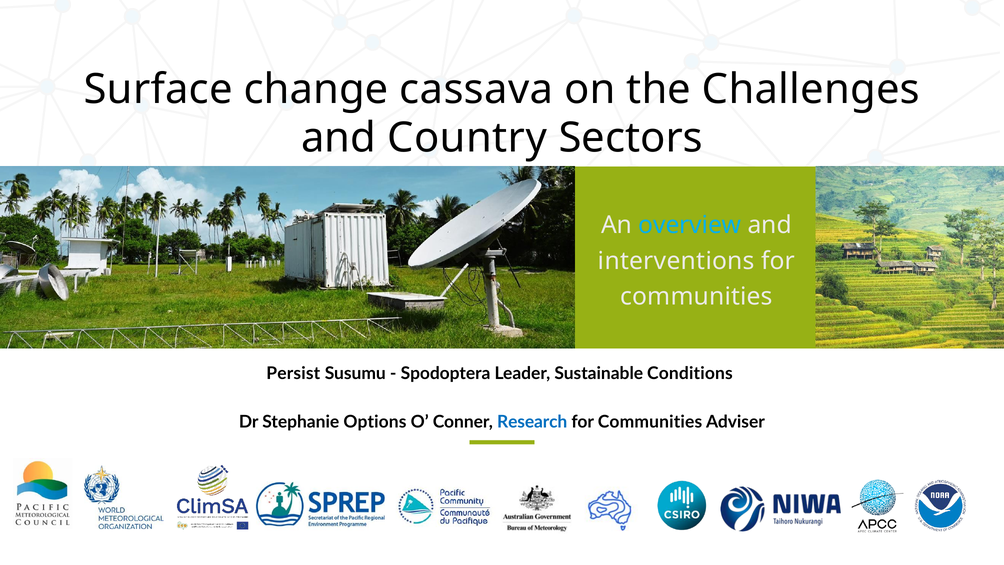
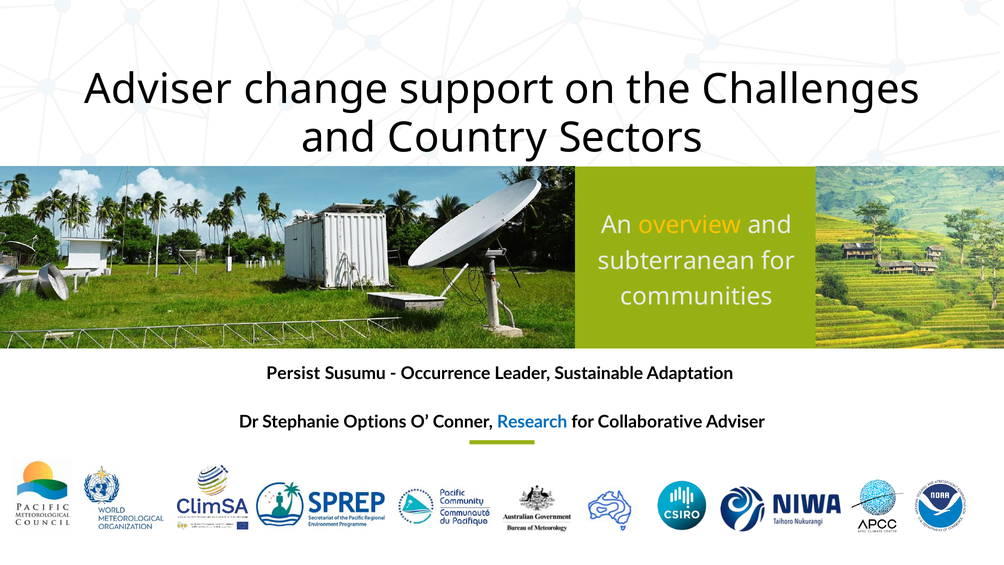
Surface: Surface -> Adviser (158, 89)
cassava: cassava -> support (477, 89)
overview colour: light blue -> yellow (690, 225)
interventions: interventions -> subterranean (676, 261)
Spodoptera: Spodoptera -> Occurrence (446, 374)
Conditions: Conditions -> Adaptation (690, 374)
Communities: Communities -> Collaborative (650, 422)
